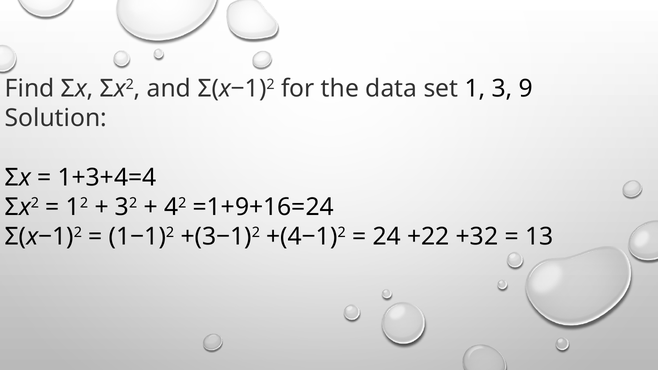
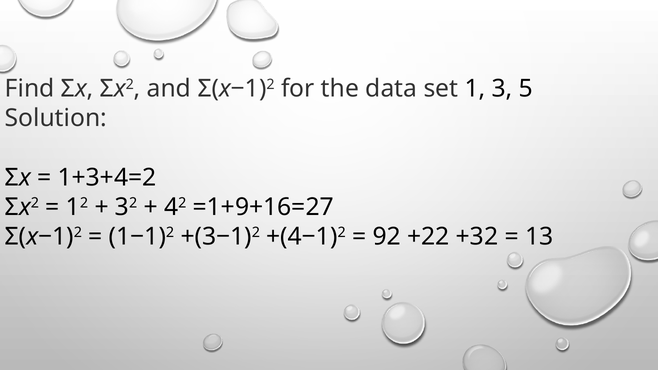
9: 9 -> 5 (526, 89)
1+3+4=4: 1+3+4=4 -> 1+3+4=2 (107, 178)
=1+9+16=24: =1+9+16=24 -> =1+9+16=27 (263, 207)
24: 24 -> 92 (387, 237)
